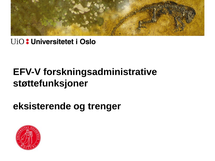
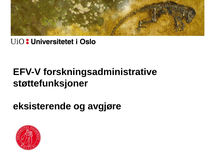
trenger: trenger -> avgjøre (104, 106)
